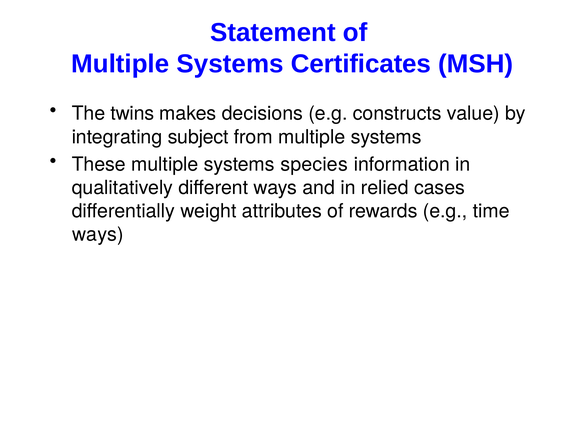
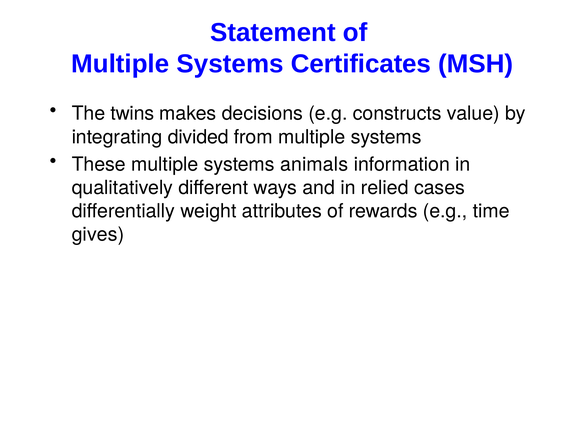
subject: subject -> divided (198, 137)
species: species -> animals (314, 164)
ways: ways -> gives (98, 234)
